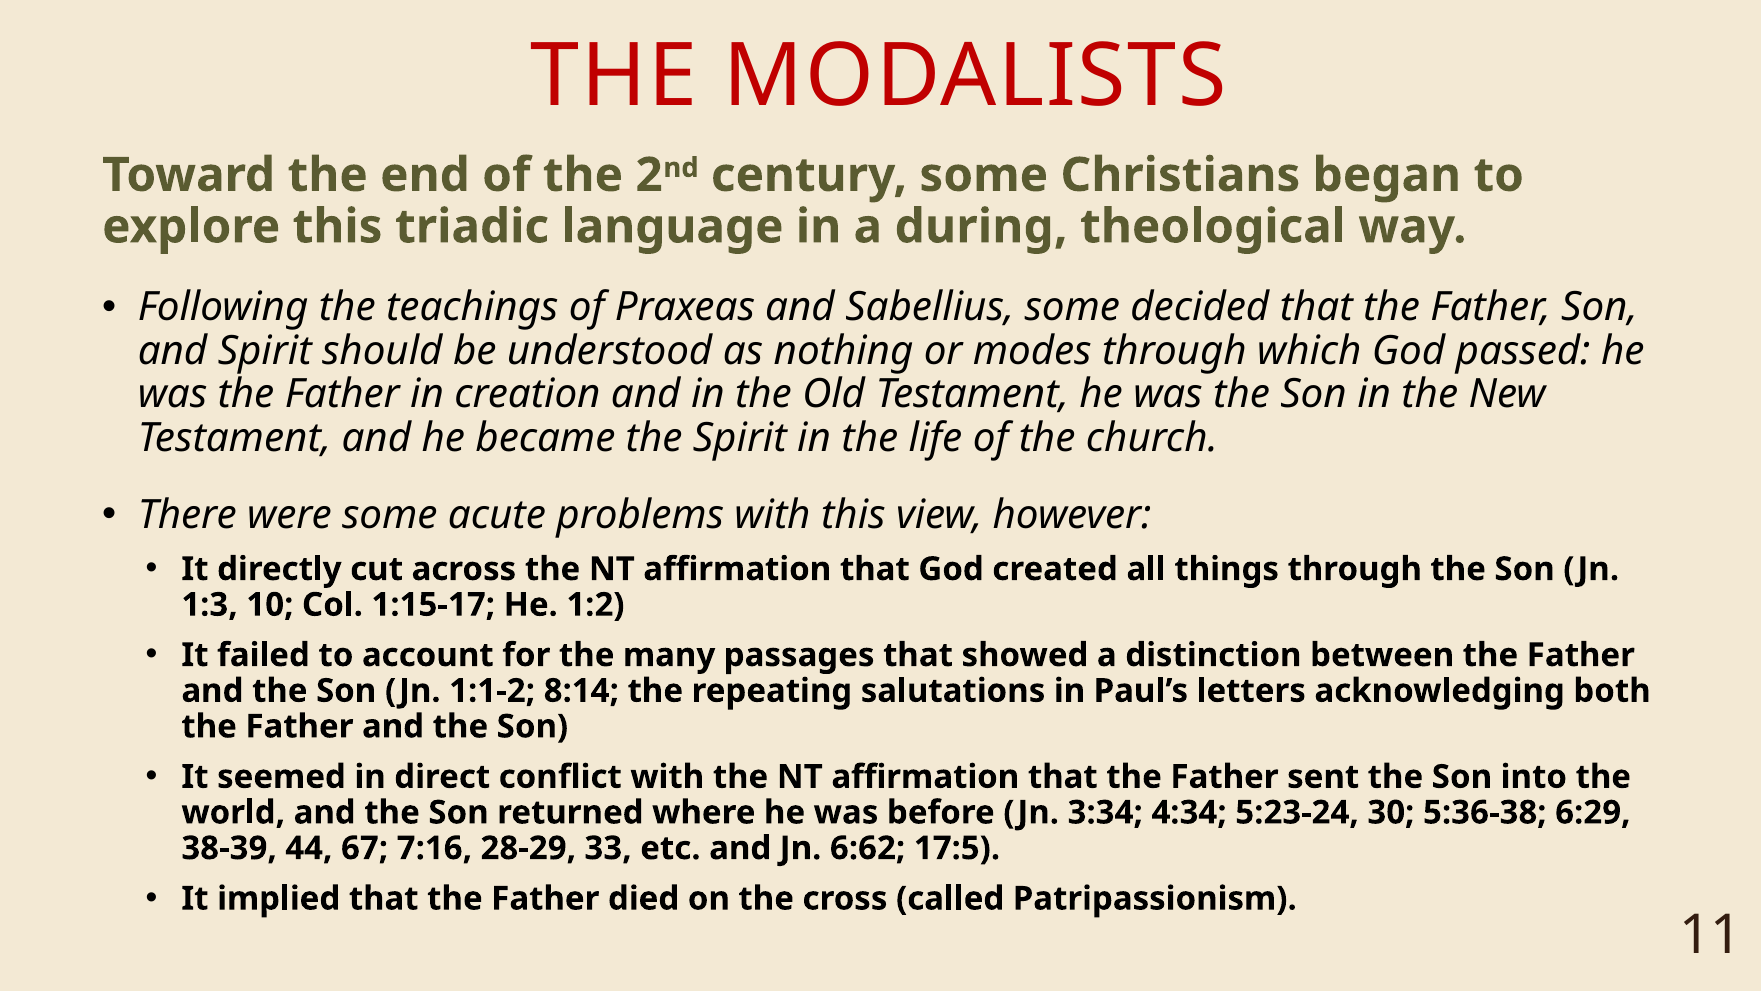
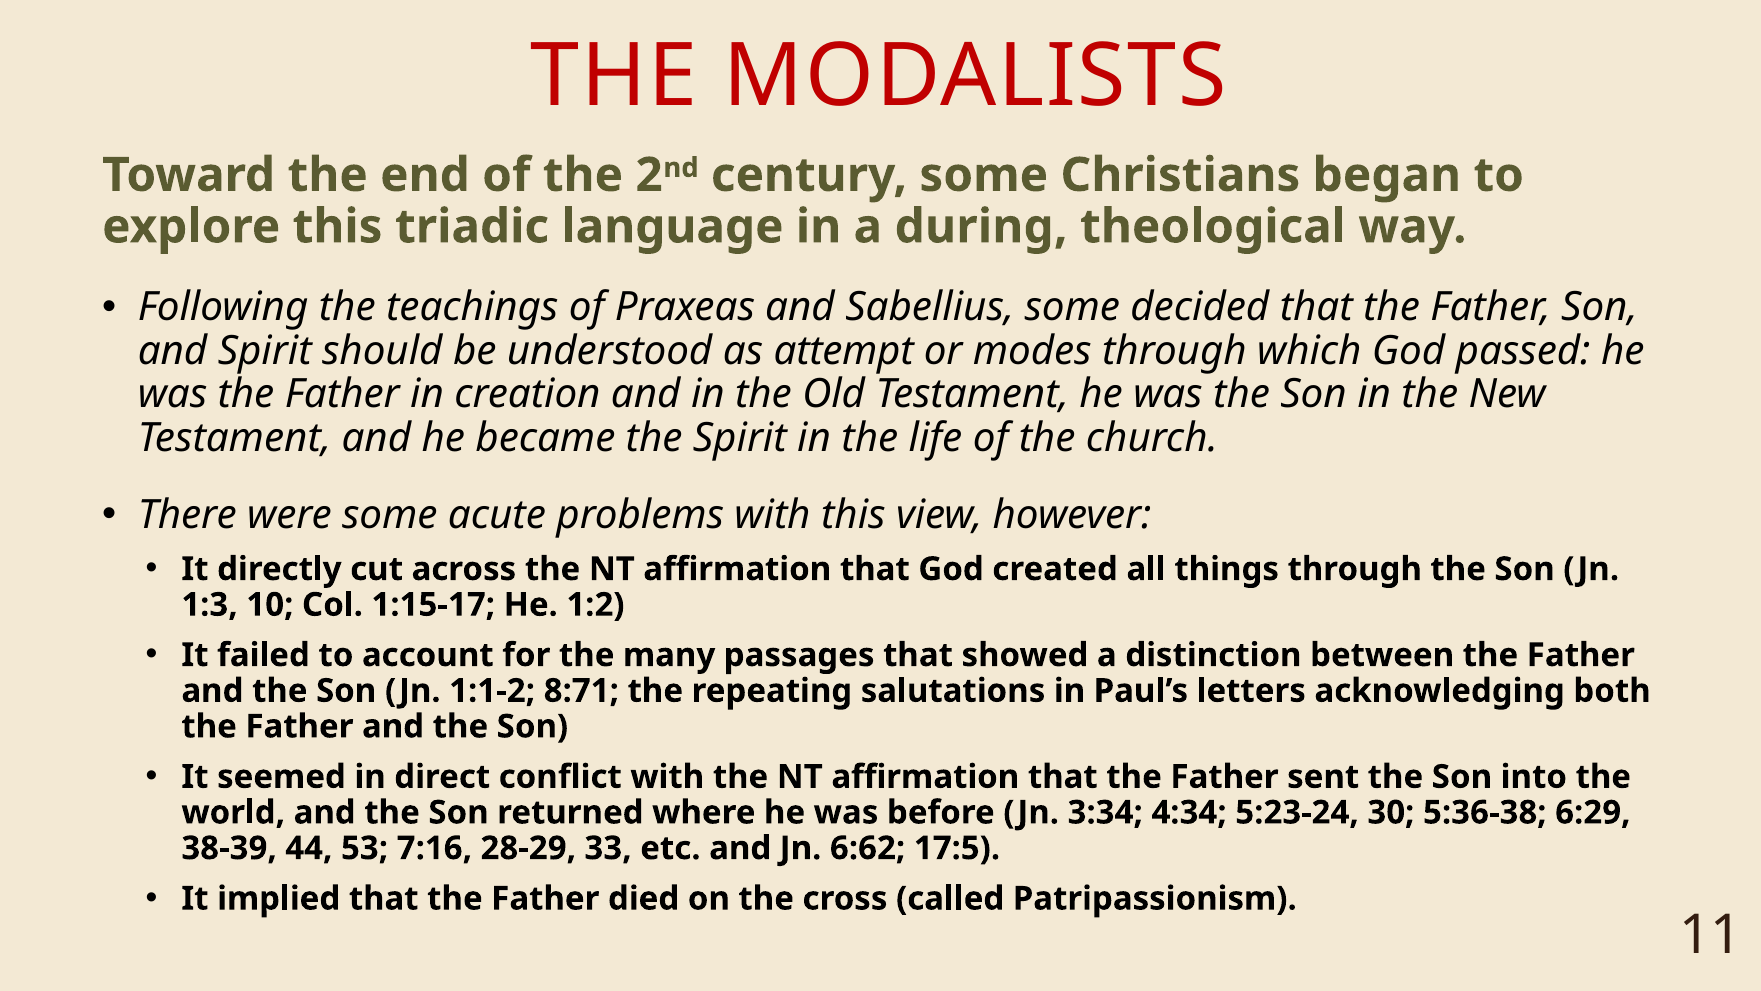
nothing: nothing -> attempt (844, 351)
8:14: 8:14 -> 8:71 (581, 691)
67: 67 -> 53 (365, 848)
